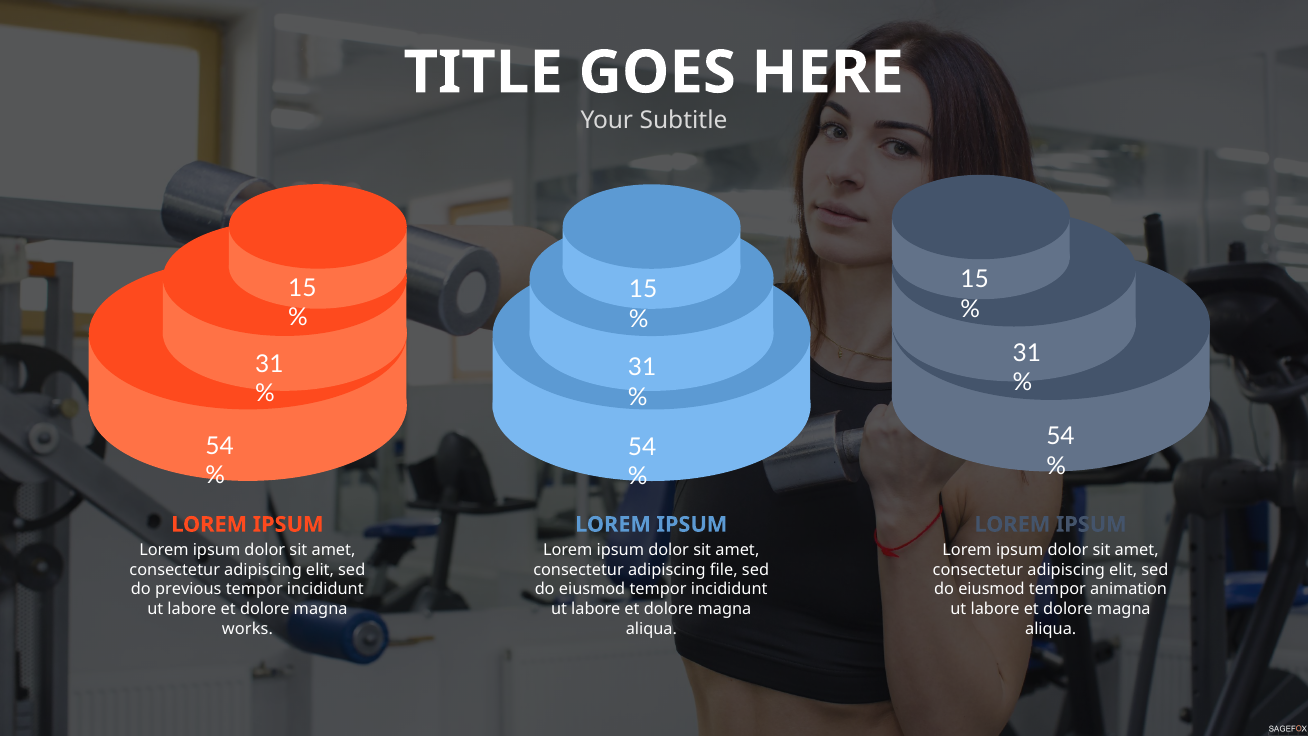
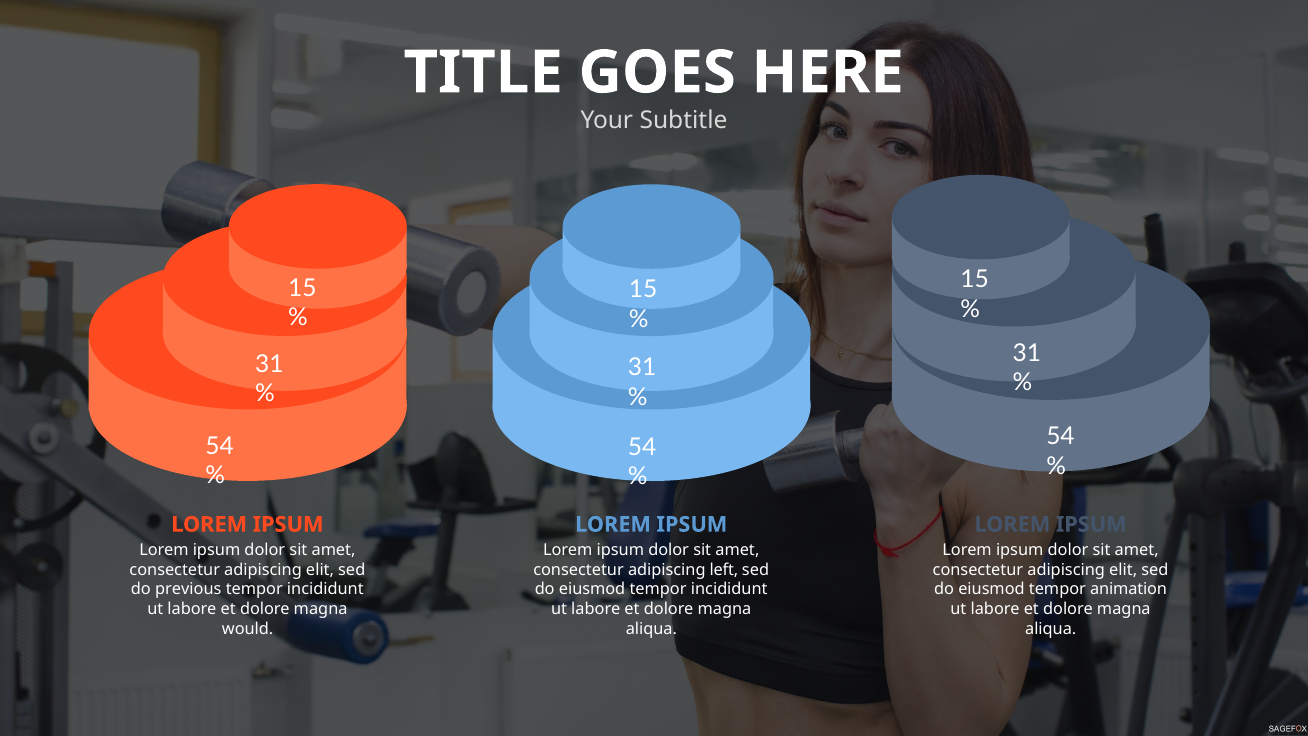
file: file -> left (724, 570)
works: works -> would (248, 629)
